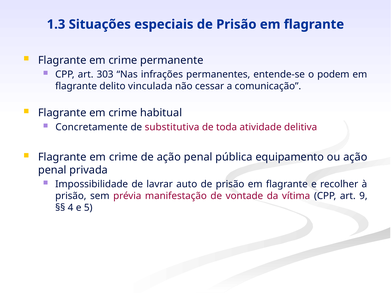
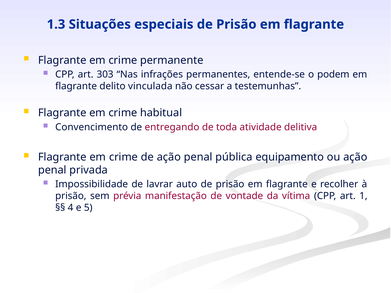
comunicação: comunicação -> testemunhas (268, 86)
Concretamente: Concretamente -> Convencimento (92, 127)
substitutiva: substitutiva -> entregando (172, 127)
9: 9 -> 1 (363, 196)
